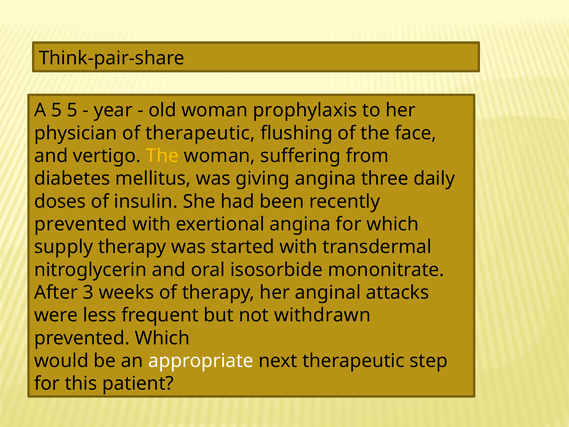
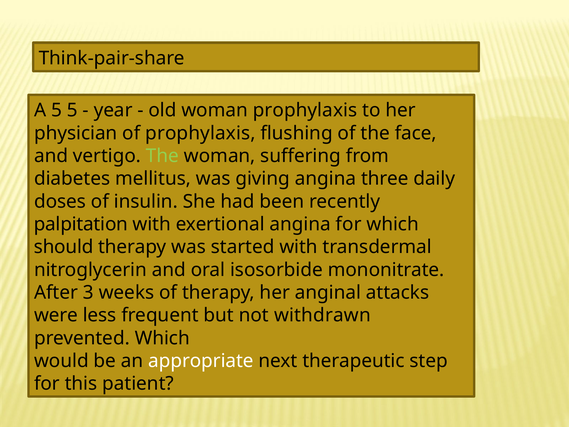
of therapeutic: therapeutic -> prophylaxis (200, 133)
The colour: yellow -> light green (162, 156)
prevented: prevented -> palpitation (81, 224)
supply: supply -> should (64, 247)
